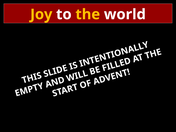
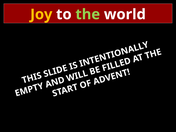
the colour: yellow -> light green (88, 14)
